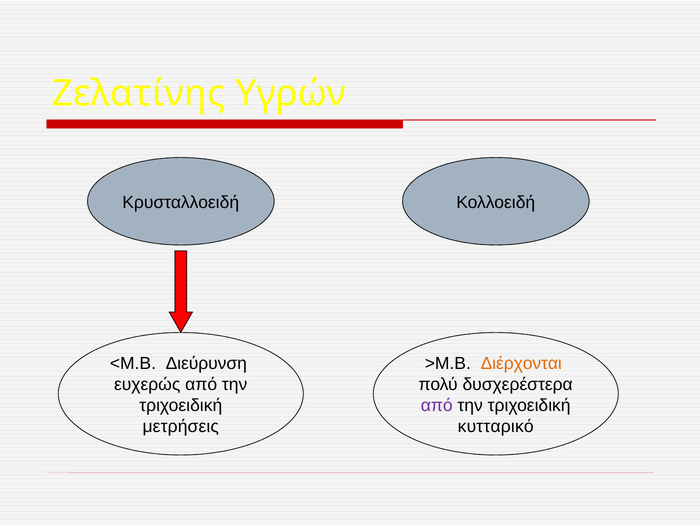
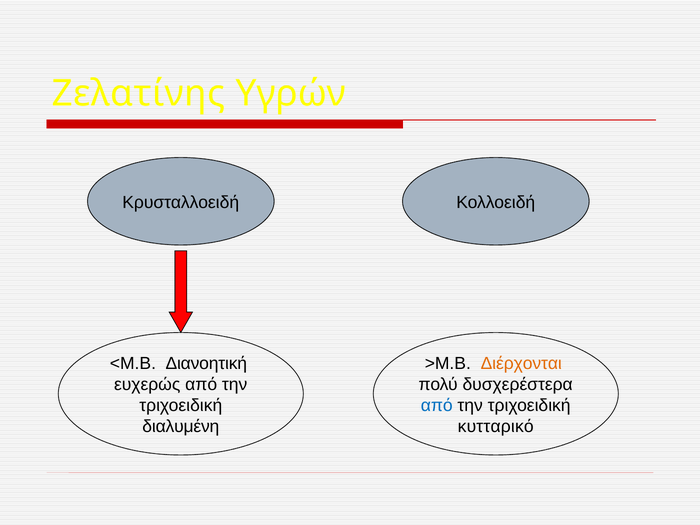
Διεύρυνση: Διεύρυνση -> Διανοητική (206, 363)
από colour: purple -> blue (437, 405)
μετρήσεις: μετρήσεις -> διαλυμένη (181, 426)
